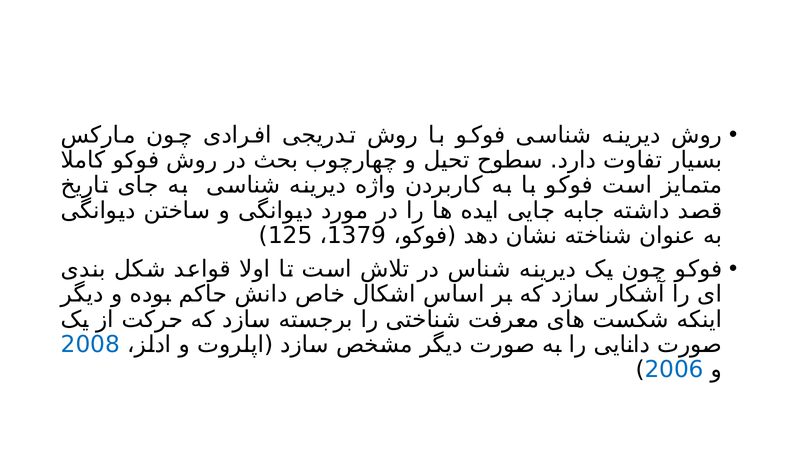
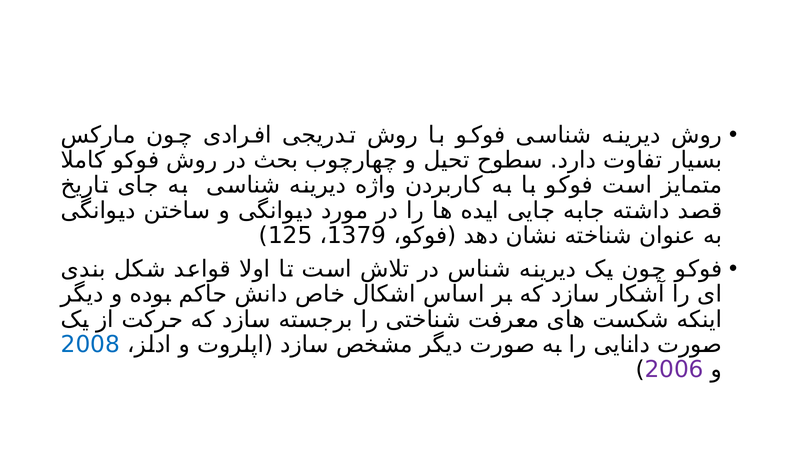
2006 colour: blue -> purple (674, 370)
